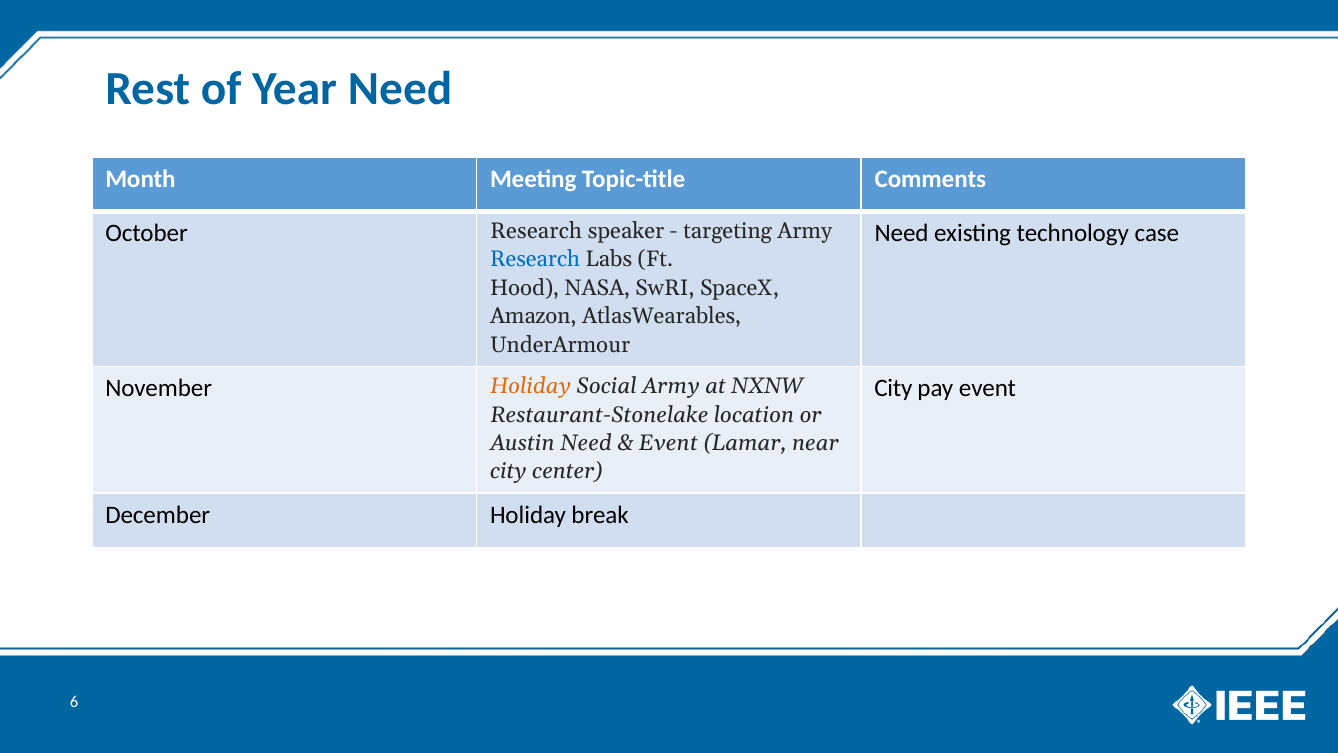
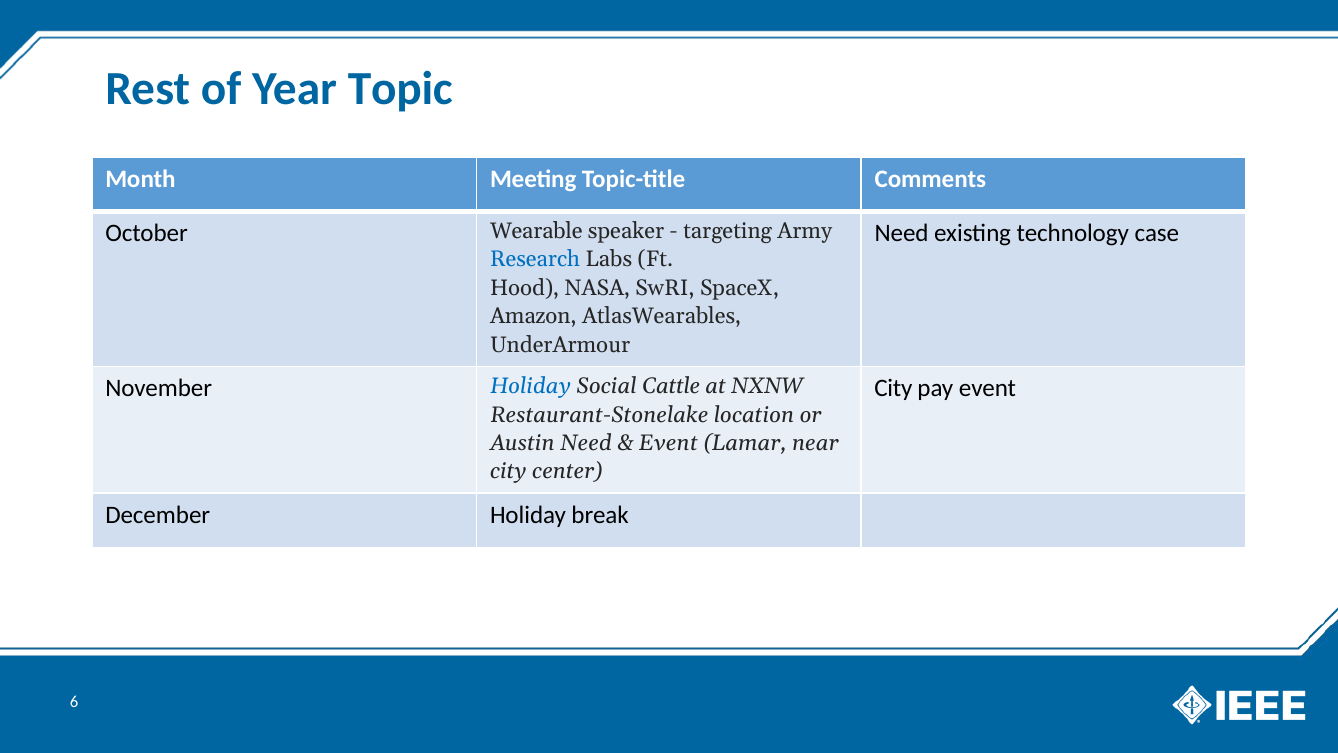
Year Need: Need -> Topic (400, 89)
October Research: Research -> Wearable (536, 231)
Holiday colour: orange -> blue (531, 386)
Social Army: Army -> Cattle (671, 386)
